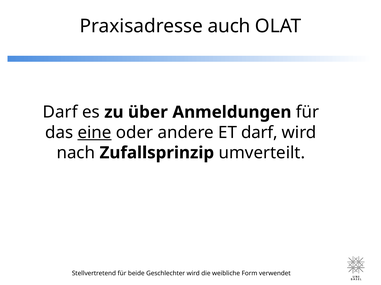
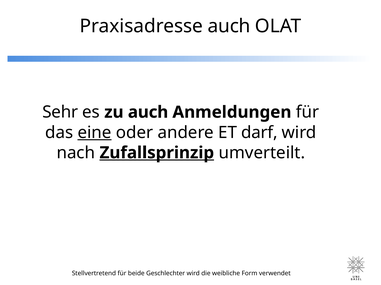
Darf: Darf -> Sehr (60, 112)
zu über: über -> auch (148, 112)
Zufallsprinzip underline: none -> present (157, 153)
